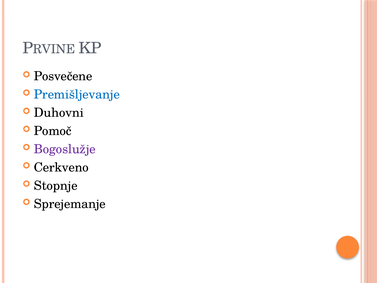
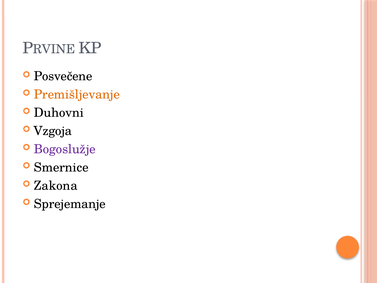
Premišljevanje colour: blue -> orange (77, 94)
Pomoč: Pomoč -> Vzgoja (53, 131)
Cerkveno: Cerkveno -> Smernice (61, 167)
Stopnje: Stopnje -> Zakona (56, 186)
